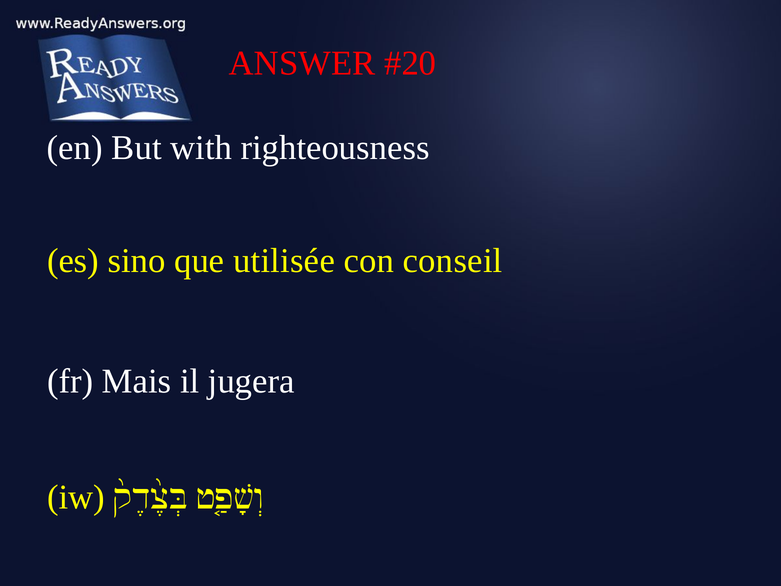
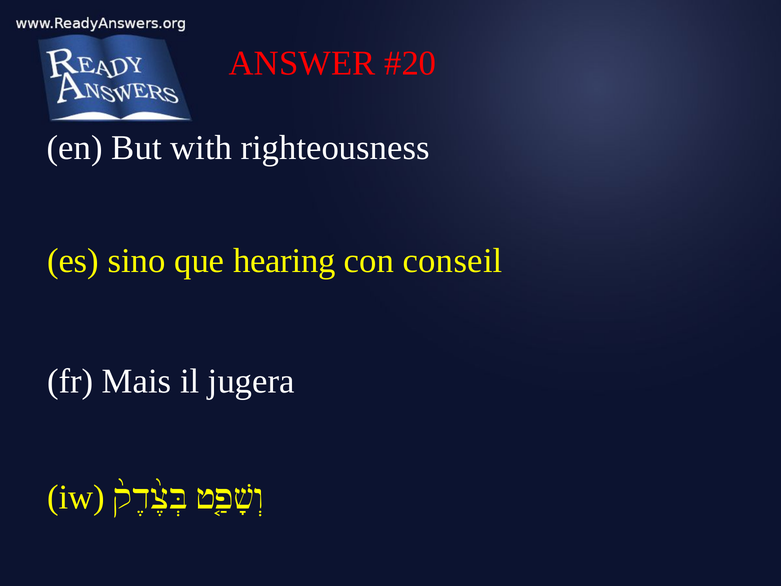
utilisée: utilisée -> hearing (284, 261)
